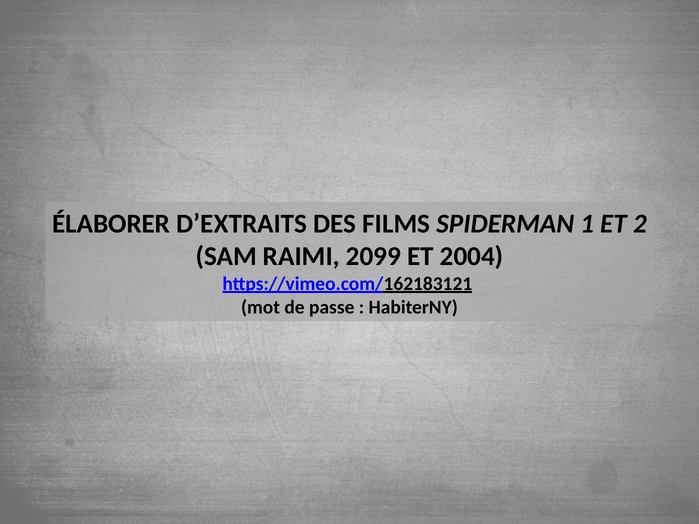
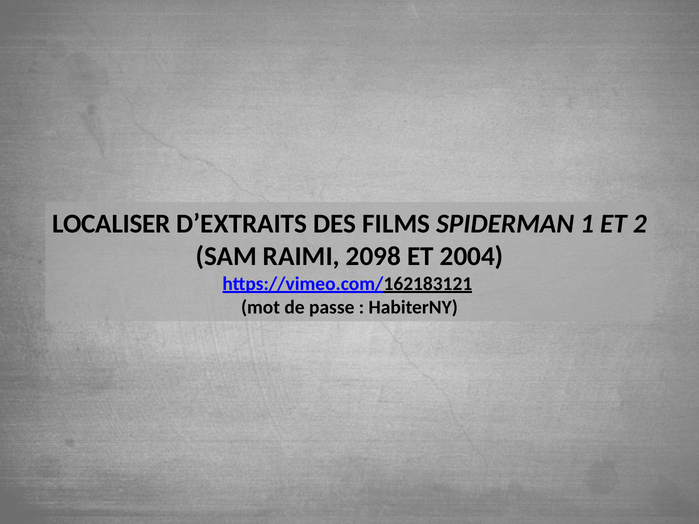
ÉLABORER: ÉLABORER -> LOCALISER (111, 224)
2099: 2099 -> 2098 (373, 256)
